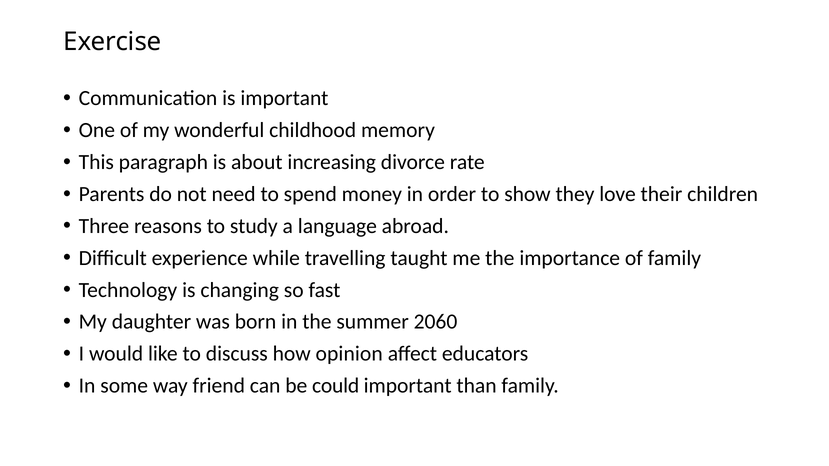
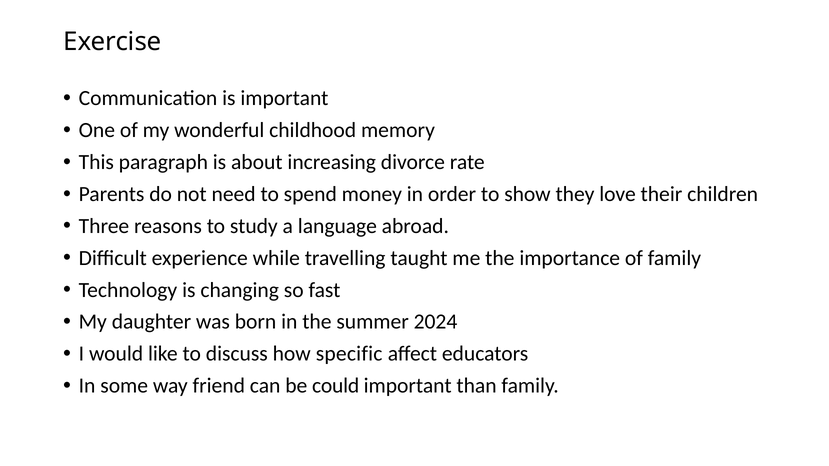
2060: 2060 -> 2024 (435, 322)
opinion: opinion -> specific (349, 354)
